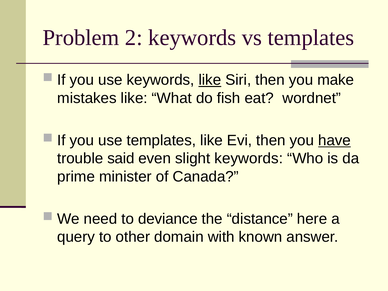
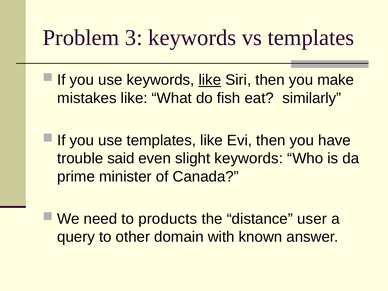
2: 2 -> 3 (134, 38)
wordnet: wordnet -> similarly (312, 98)
have underline: present -> none (334, 140)
deviance: deviance -> products (168, 219)
here: here -> user (312, 219)
